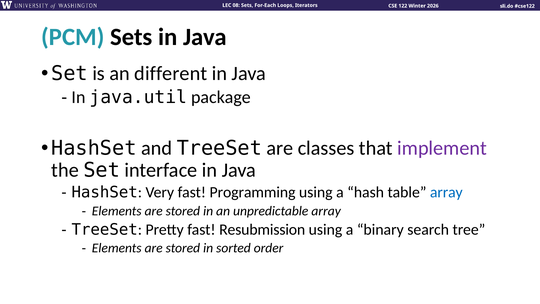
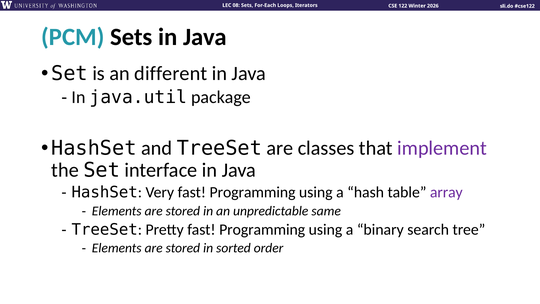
array colour: blue -> purple (446, 192)
unpredictable array: array -> same (326, 211)
Pretty fast Resubmission: Resubmission -> Programming (262, 229)
